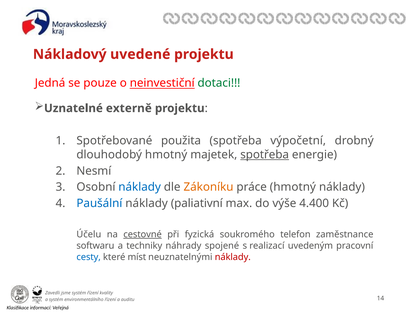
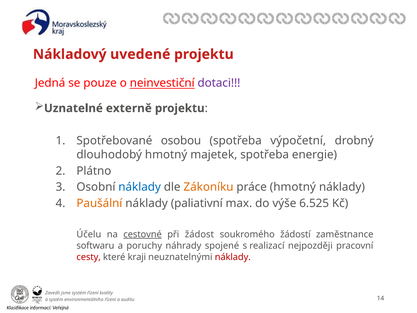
dotaci colour: green -> purple (219, 83)
použita: použita -> osobou (181, 141)
spotřeba underline: present -> none (265, 155)
Nesmí: Nesmí -> Plátno (94, 171)
Paušální colour: blue -> orange (99, 203)
4.400: 4.400 -> 6.525 (314, 203)
fyzická: fyzická -> žádost (199, 234)
telefon: telefon -> žádostí (295, 234)
techniky: techniky -> poruchy (144, 246)
uvedeným: uvedeným -> nejpozději (310, 246)
cesty colour: blue -> red (89, 257)
míst: míst -> kraji (137, 257)
